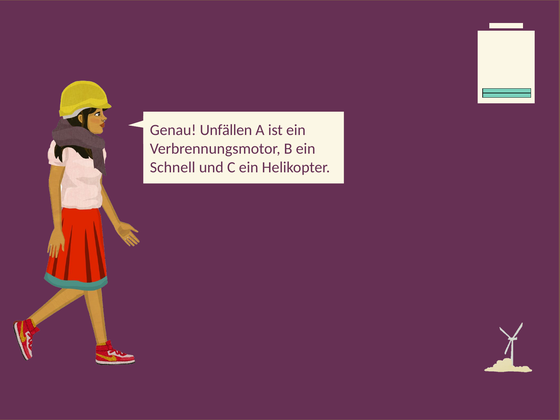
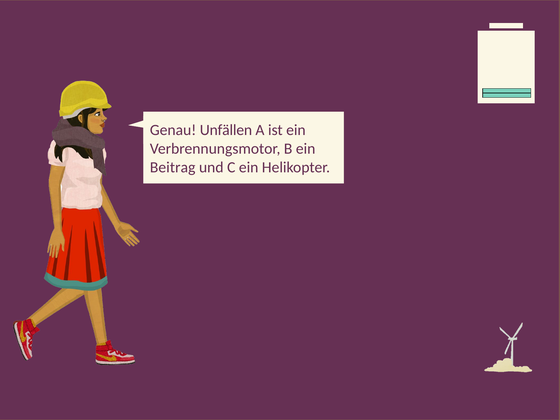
Schnell: Schnell -> Beitrag (173, 167)
